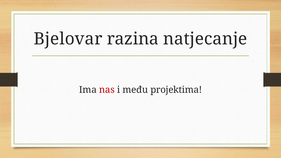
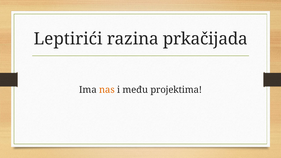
Bjelovar: Bjelovar -> Leptirići (68, 39)
natjecanje: natjecanje -> prkačijada (205, 39)
nas colour: red -> orange (107, 90)
